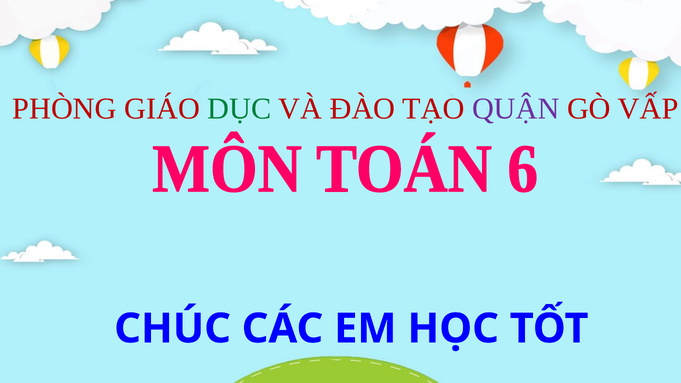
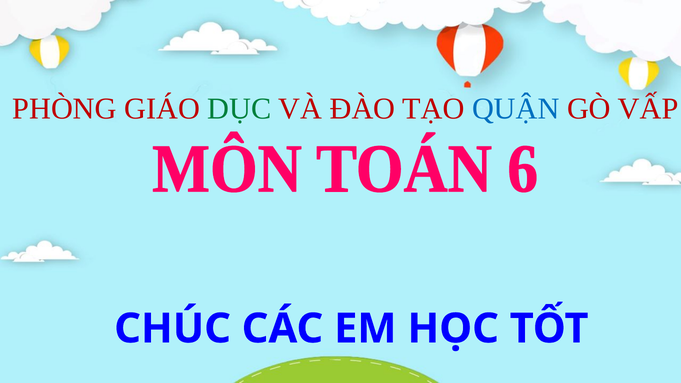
QUẬN colour: purple -> blue (516, 109)
